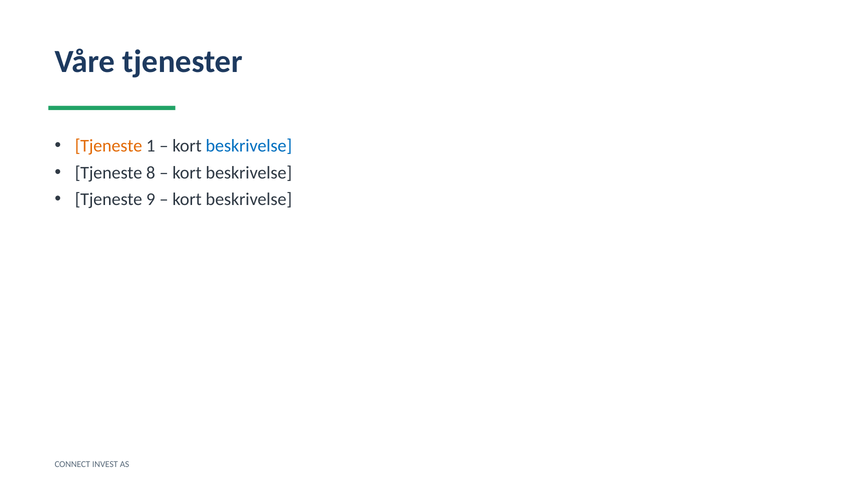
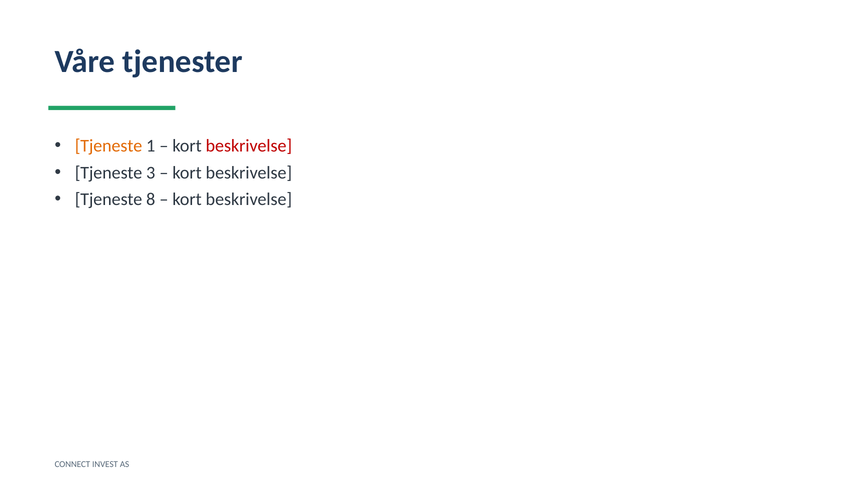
beskrivelse colour: blue -> red (249, 146)
8: 8 -> 3 (151, 173)
9: 9 -> 8 (151, 199)
